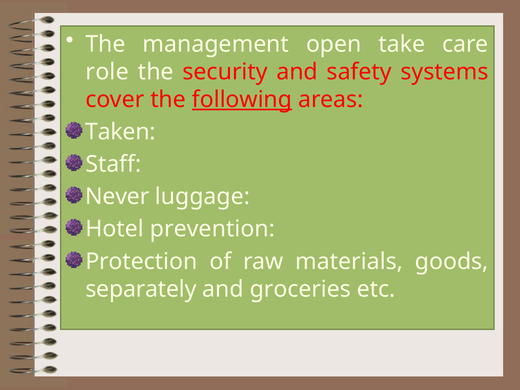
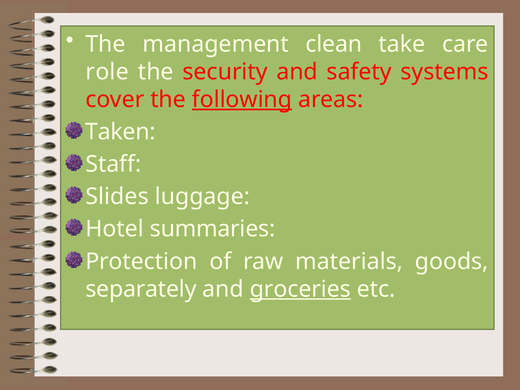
open: open -> clean (334, 44)
Never: Never -> Slides (117, 197)
prevention: prevention -> summaries (213, 229)
groceries underline: none -> present (300, 289)
